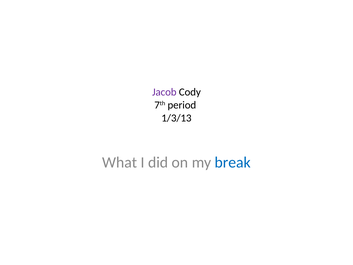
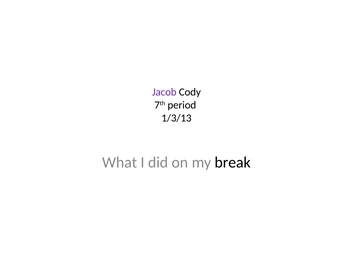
break colour: blue -> black (233, 162)
